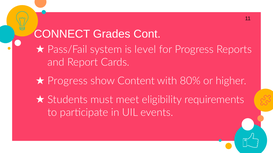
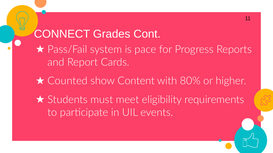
level: level -> pace (145, 50)
Progress: Progress -> Counted (68, 81)
